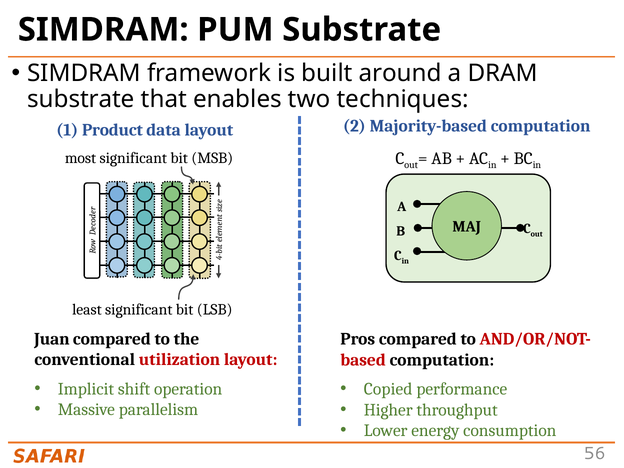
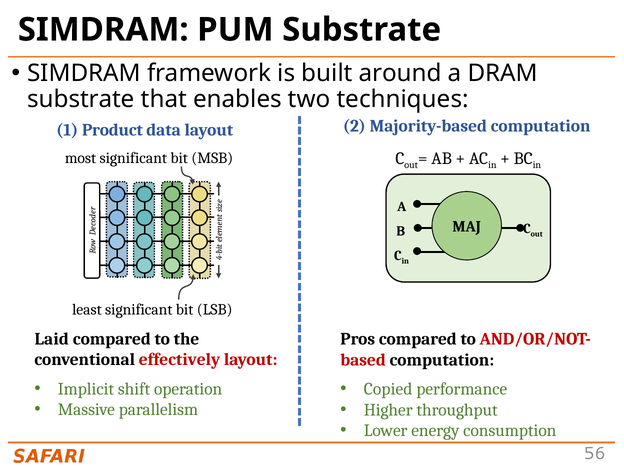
Juan: Juan -> Laid (52, 339)
utilization: utilization -> effectively (179, 360)
